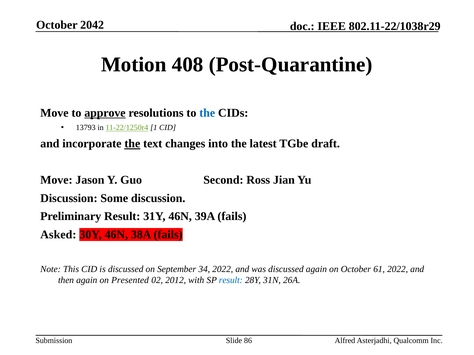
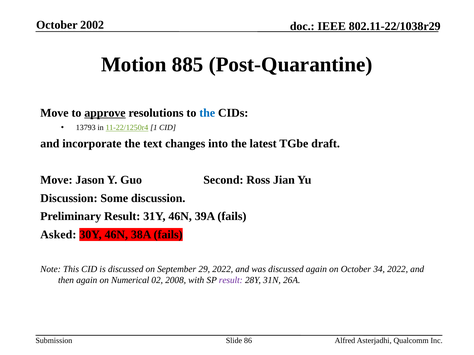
2042: 2042 -> 2002 (92, 25)
408: 408 -> 885 (188, 65)
the underline: present -> none (132, 144)
34: 34 -> 29 (204, 269)
61: 61 -> 34 (379, 269)
Presented: Presented -> Numerical (130, 280)
2012: 2012 -> 2008 (176, 280)
result colour: blue -> purple (231, 280)
